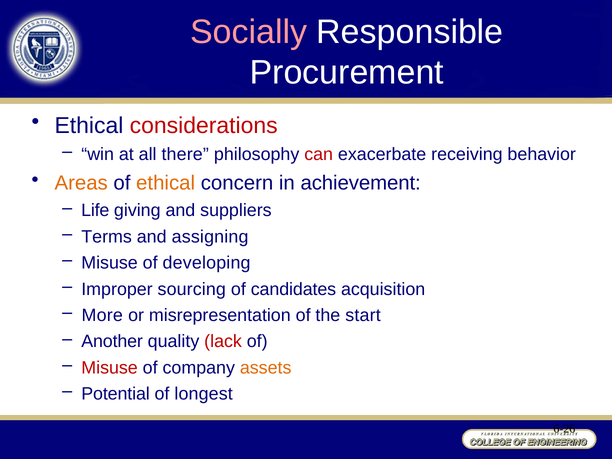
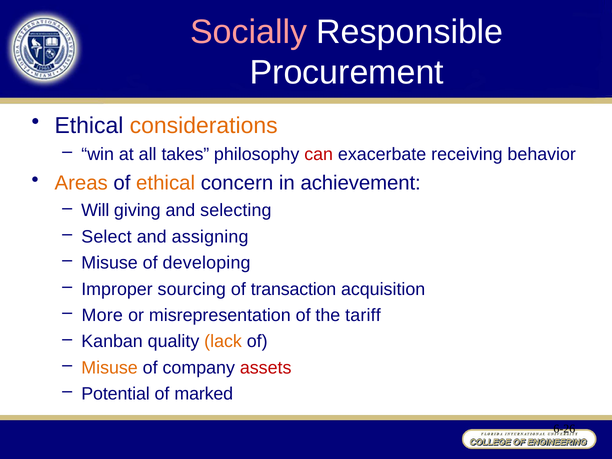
considerations colour: red -> orange (204, 126)
there: there -> takes (185, 154)
Life: Life -> Will (95, 211)
suppliers: suppliers -> selecting (236, 211)
Terms: Terms -> Select (107, 237)
candidates: candidates -> transaction (294, 289)
start: start -> tariff (363, 315)
Another: Another -> Kanban (112, 342)
lack colour: red -> orange (223, 342)
Misuse colour: red -> orange (110, 368)
assets colour: orange -> red (266, 368)
longest: longest -> marked (204, 394)
